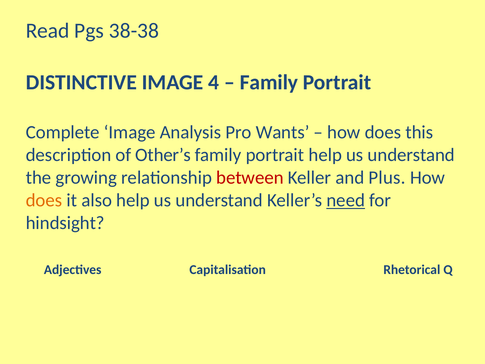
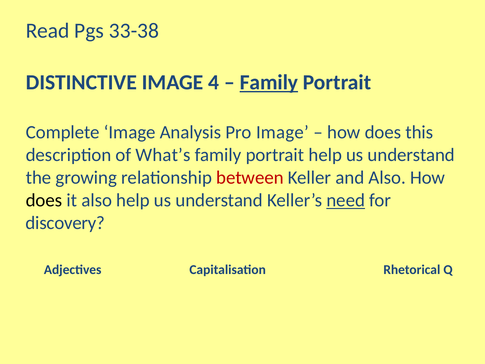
38-38: 38-38 -> 33-38 (134, 31)
Family underline: none -> present (269, 82)
Pro Wants: Wants -> Image (282, 132)
Other’s: Other’s -> What’s (163, 155)
and Plus: Plus -> Also (387, 178)
does colour: orange -> black (44, 200)
hindsight: hindsight -> discovery (65, 223)
